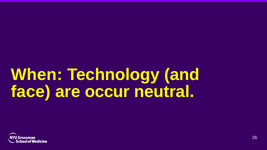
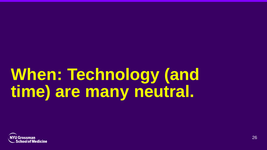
face: face -> time (31, 92)
occur: occur -> many (107, 92)
